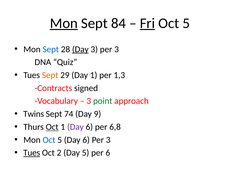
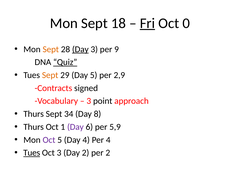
Mon underline: present -> none (64, 23)
84: 84 -> 18 (118, 23)
5: 5 -> 0 (186, 23)
Sept colour: blue -> orange (51, 49)
3 per 3: 3 -> 9 (117, 49)
Quiz underline: none -> present (65, 62)
Day 1: 1 -> 5 (94, 75)
1,3: 1,3 -> 2,9 (119, 75)
point colour: green -> black (103, 101)
Twins: Twins -> Thurs (34, 114)
74: 74 -> 34 (69, 114)
9: 9 -> 8 (97, 114)
Oct underline: present -> none (52, 127)
6,8: 6,8 -> 5,9 (115, 127)
Oct colour: blue -> purple (49, 140)
5 Day 6: 6 -> 4 (86, 140)
3: 3 -> 4 (108, 140)
Oct 2: 2 -> 3 (59, 153)
Day 5: 5 -> 2 (86, 153)
per 6: 6 -> 2 (108, 153)
